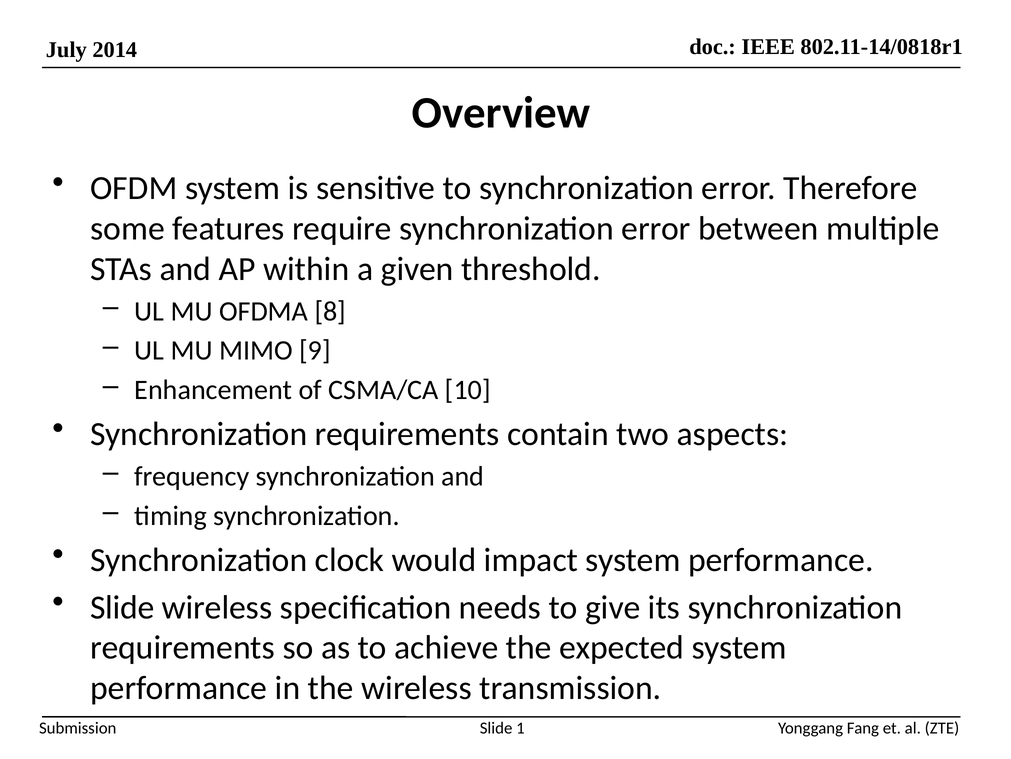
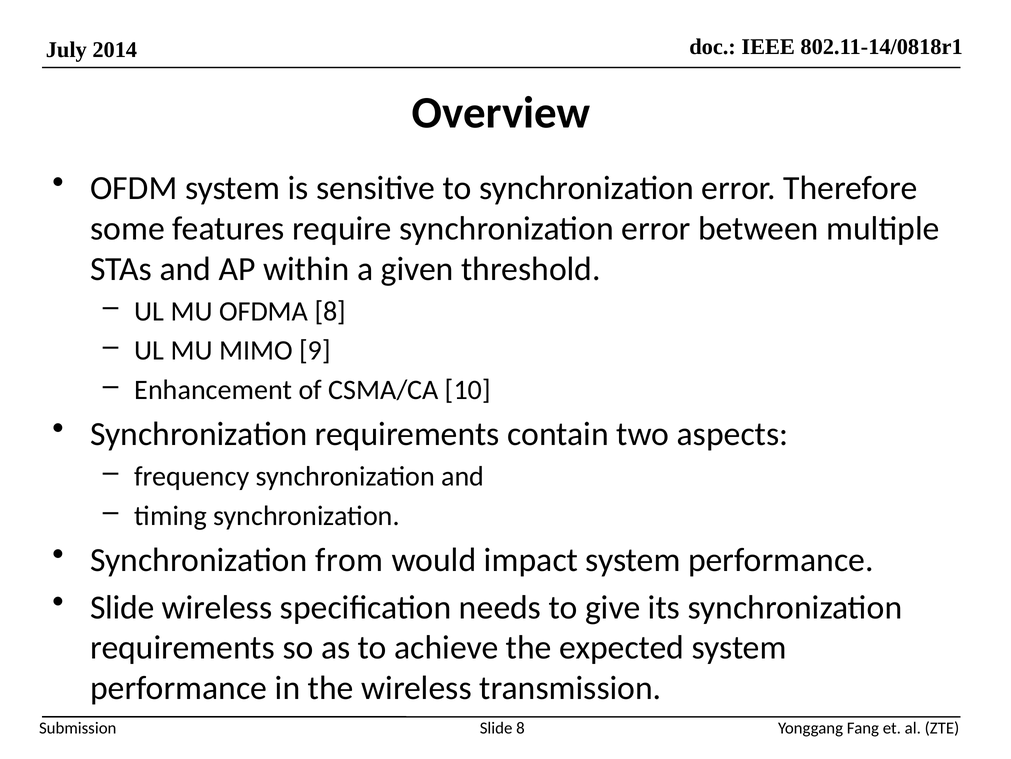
clock: clock -> from (349, 560)
Slide 1: 1 -> 8 (520, 727)
